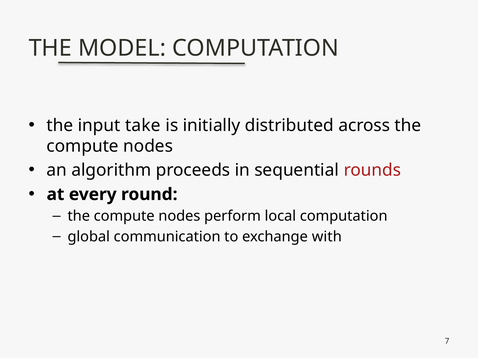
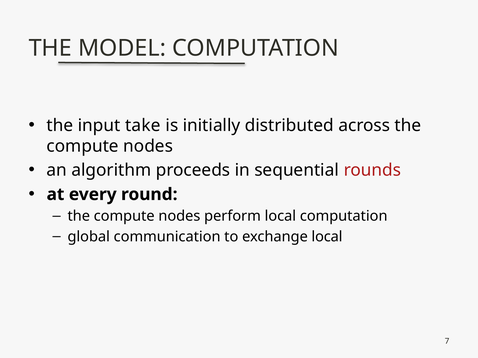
exchange with: with -> local (327, 237)
